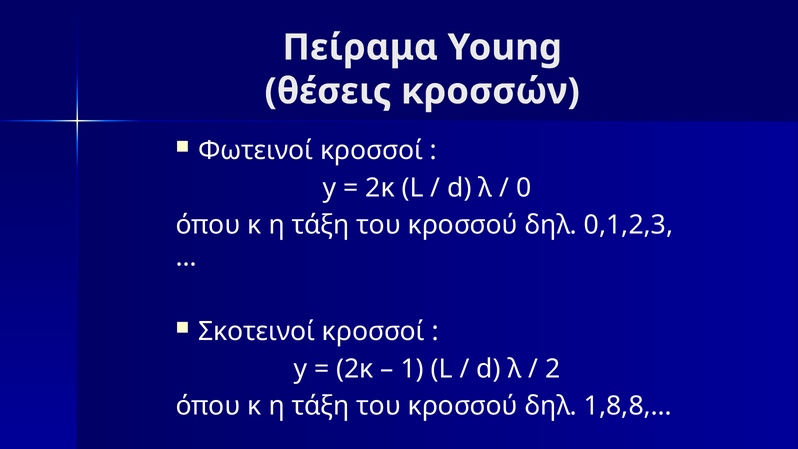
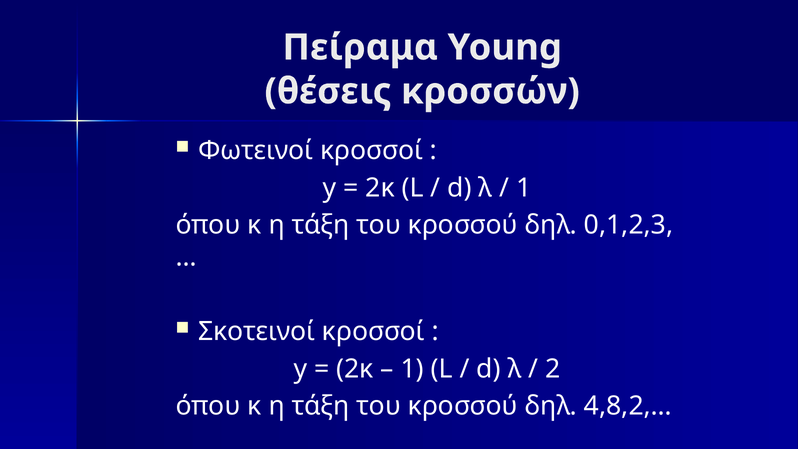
0: 0 -> 1 (524, 188)
1,8,8,…: 1,8,8,… -> 4,8,2,… (628, 406)
